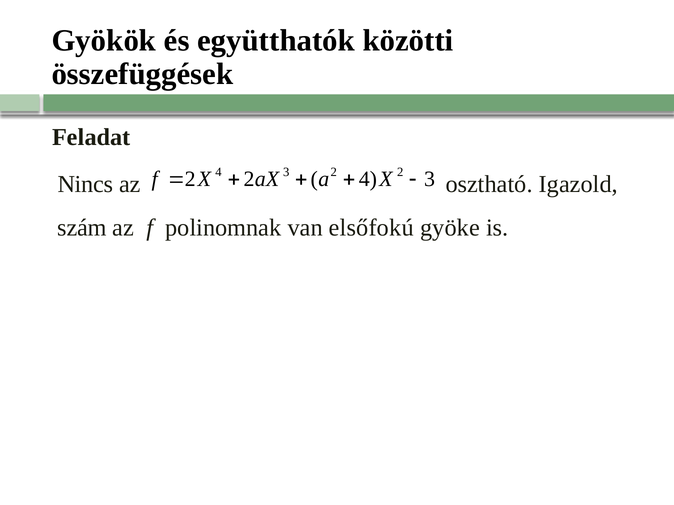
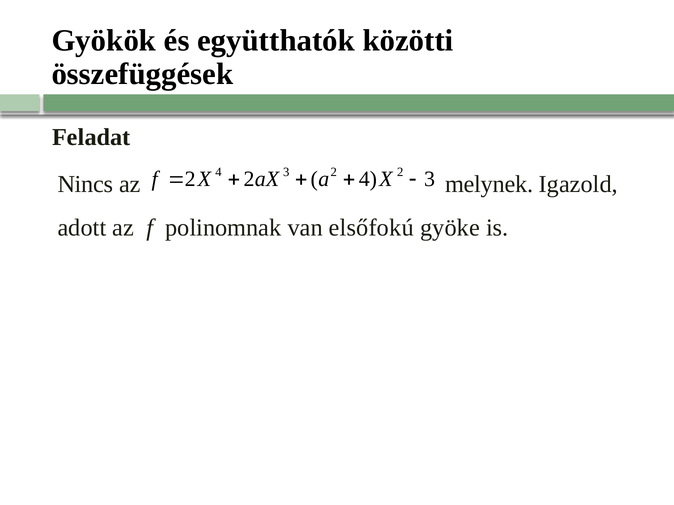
osztható: osztható -> melynek (489, 184)
szám: szám -> adott (82, 228)
